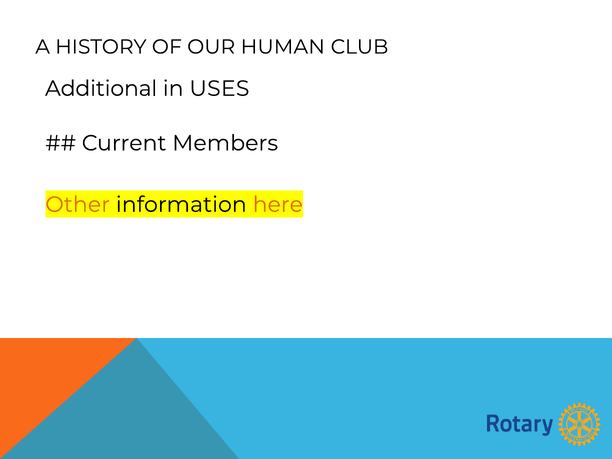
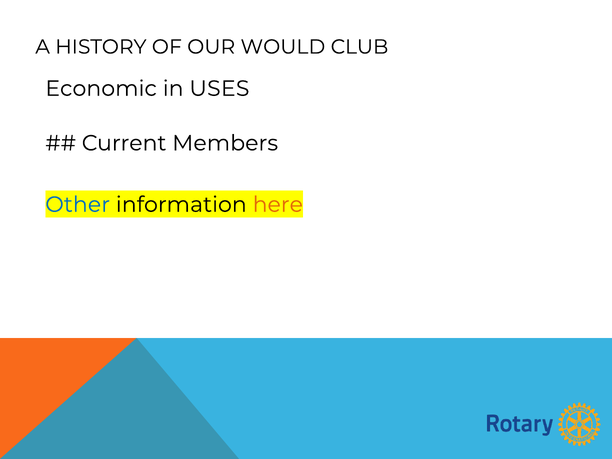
HUMAN: HUMAN -> WOULD (283, 47)
Additional: Additional -> Economic (101, 89)
Other colour: orange -> blue (78, 205)
